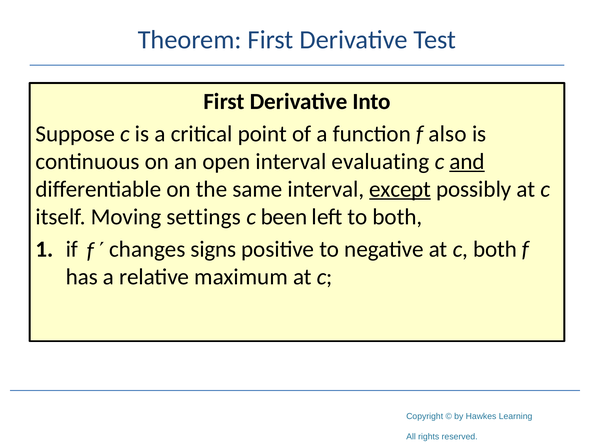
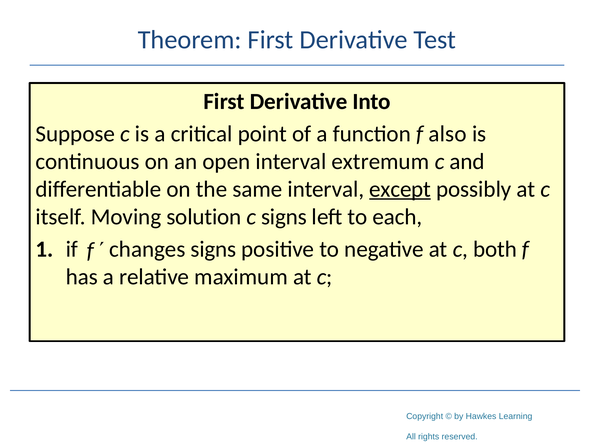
evaluating: evaluating -> extremum (380, 162)
and underline: present -> none (467, 162)
settings: settings -> solution (204, 217)
c been: been -> signs (284, 217)
to both: both -> each (397, 217)
